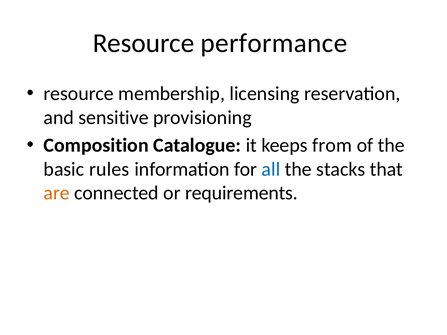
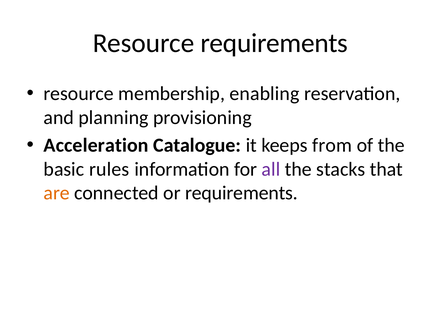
Resource performance: performance -> requirements (274, 43)
licensing: licensing -> enabling (264, 94)
sensitive: sensitive -> planning (113, 118)
Composition: Composition -> Acceleration (96, 145)
all colour: blue -> purple (271, 169)
